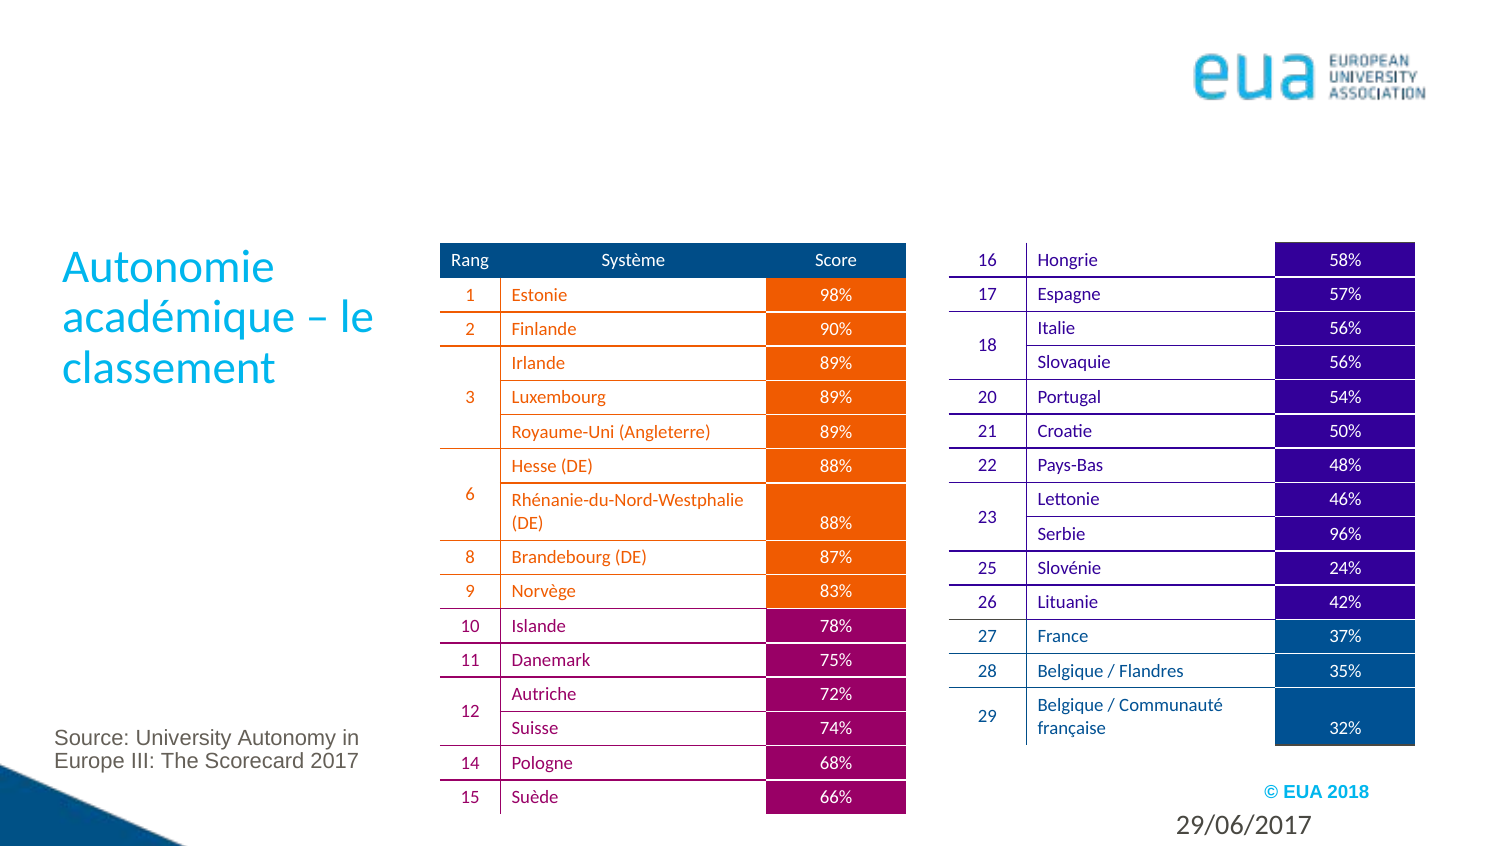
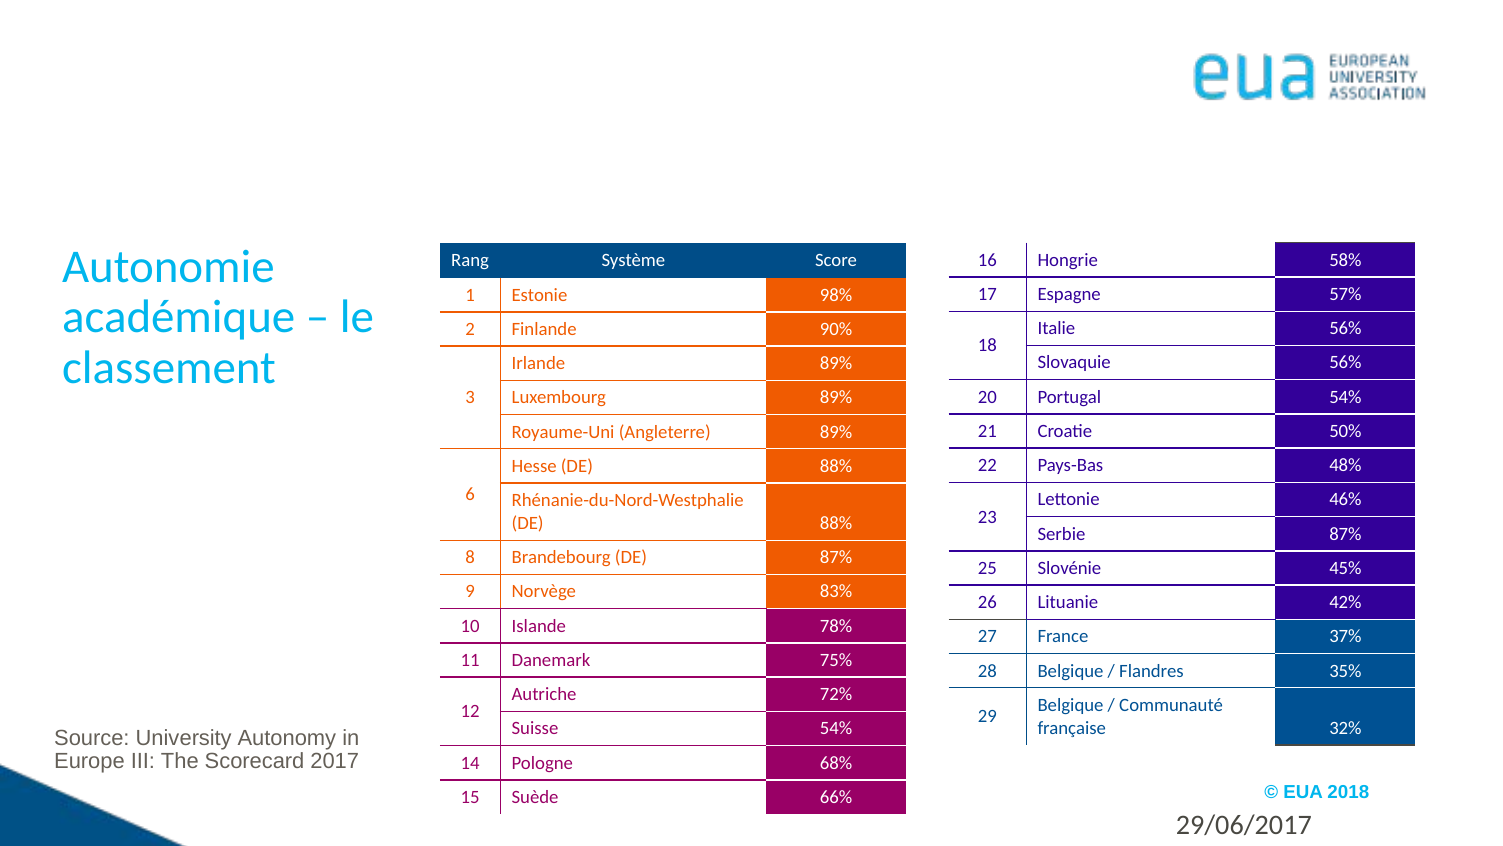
Serbie 96%: 96% -> 87% (1345, 534)
24%: 24% -> 45% (1345, 568)
Suisse 74%: 74% -> 54% (836, 728)
